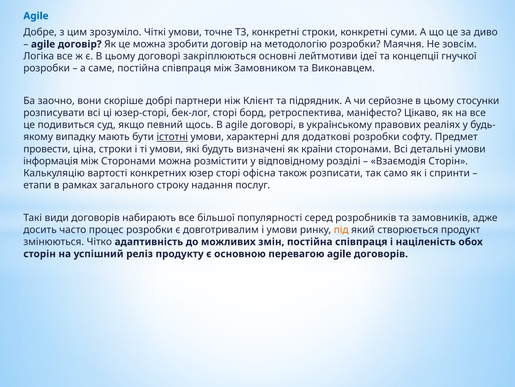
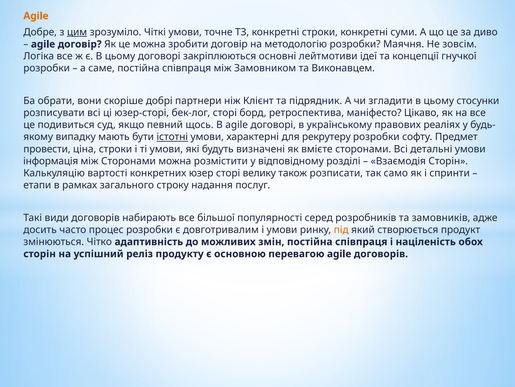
Agile colour: blue -> orange (36, 16)
цим underline: none -> present (77, 32)
заочно: заочно -> обрати (56, 101)
серйозне: серйозне -> згладити (391, 101)
додаткові: додаткові -> рекрутеру (326, 137)
країни: країни -> вмієте (317, 149)
офісна: офісна -> велику (259, 173)
